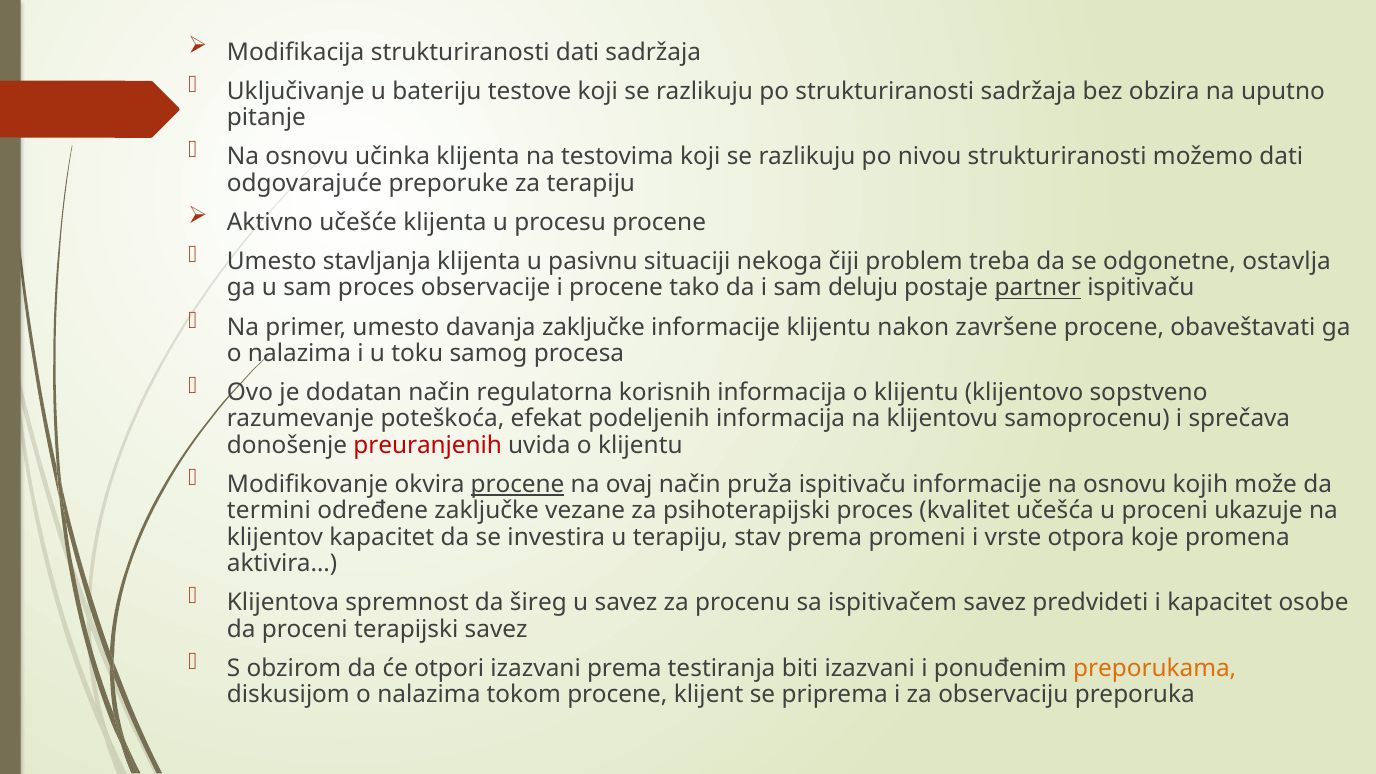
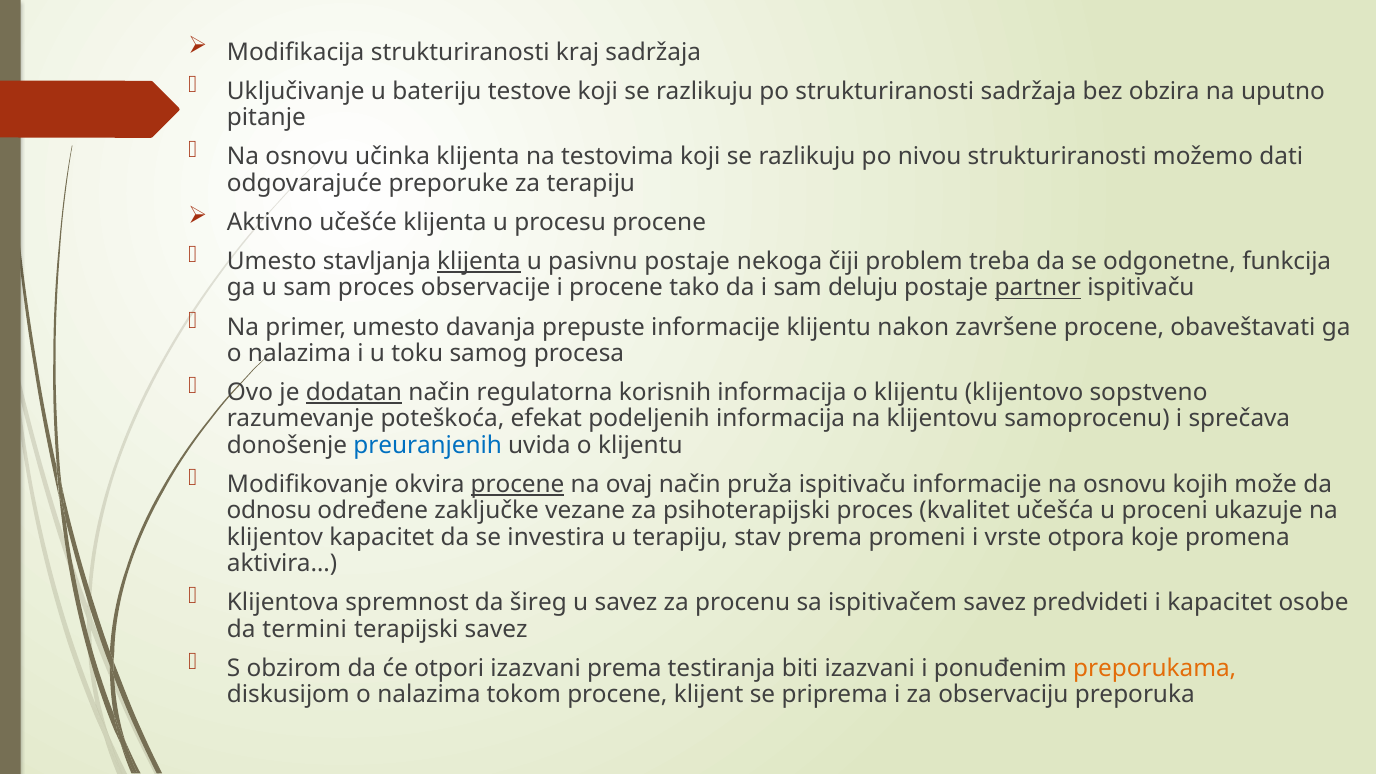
strukturiranosti dati: dati -> kraj (577, 52)
klijenta underline: none -> present (479, 262)
pasivnu situaciji: situaciji -> postaje (687, 262)
ostavlja: ostavlja -> funkcija (1287, 262)
davanja zaključke: zaključke -> prepuste (593, 327)
dodatan underline: none -> present (354, 393)
preuranjenih colour: red -> blue (428, 445)
termini: termini -> odnosu (269, 511)
da proceni: proceni -> termini (305, 629)
